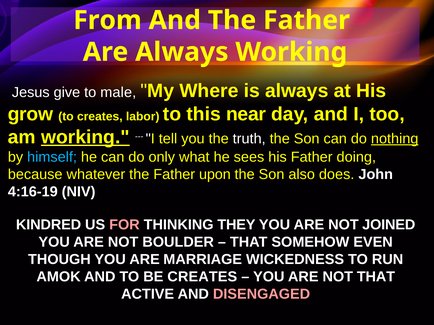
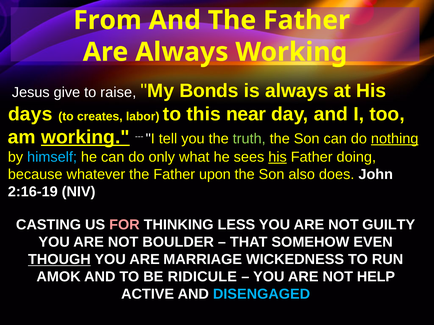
male: male -> raise (118, 93)
Where: Where -> Bonds (209, 91)
grow: grow -> days (30, 114)
truth colour: white -> light green (249, 139)
his underline: none -> present (278, 157)
4:16-19: 4:16-19 -> 2:16-19 (33, 192)
KINDRED: KINDRED -> CASTING (49, 225)
THEY: THEY -> LESS (236, 225)
JOINED: JOINED -> GUILTY (389, 225)
THOUGH underline: none -> present (59, 260)
BE CREATES: CREATES -> RIDICULE (202, 277)
NOT THAT: THAT -> HELP (376, 277)
DISENGAGED colour: pink -> light blue (262, 295)
